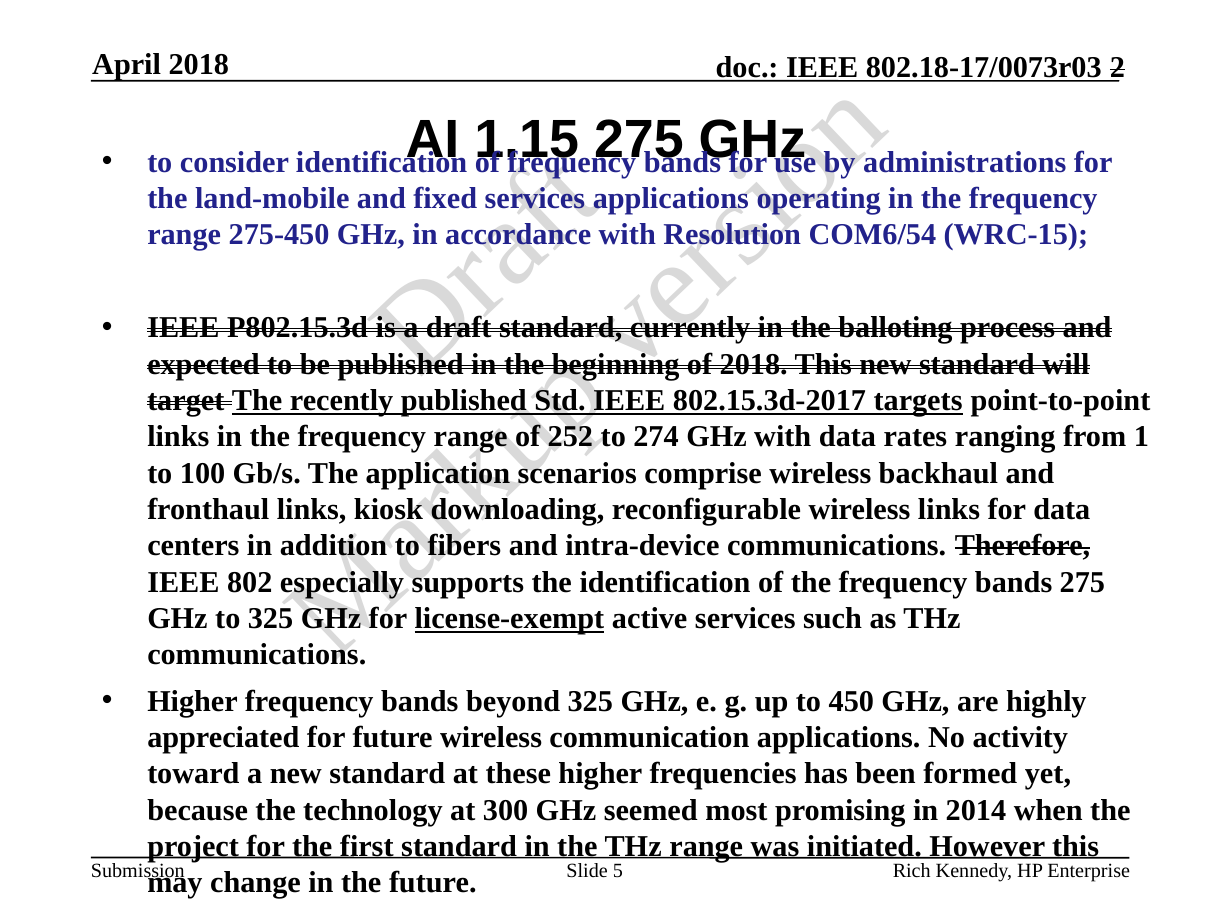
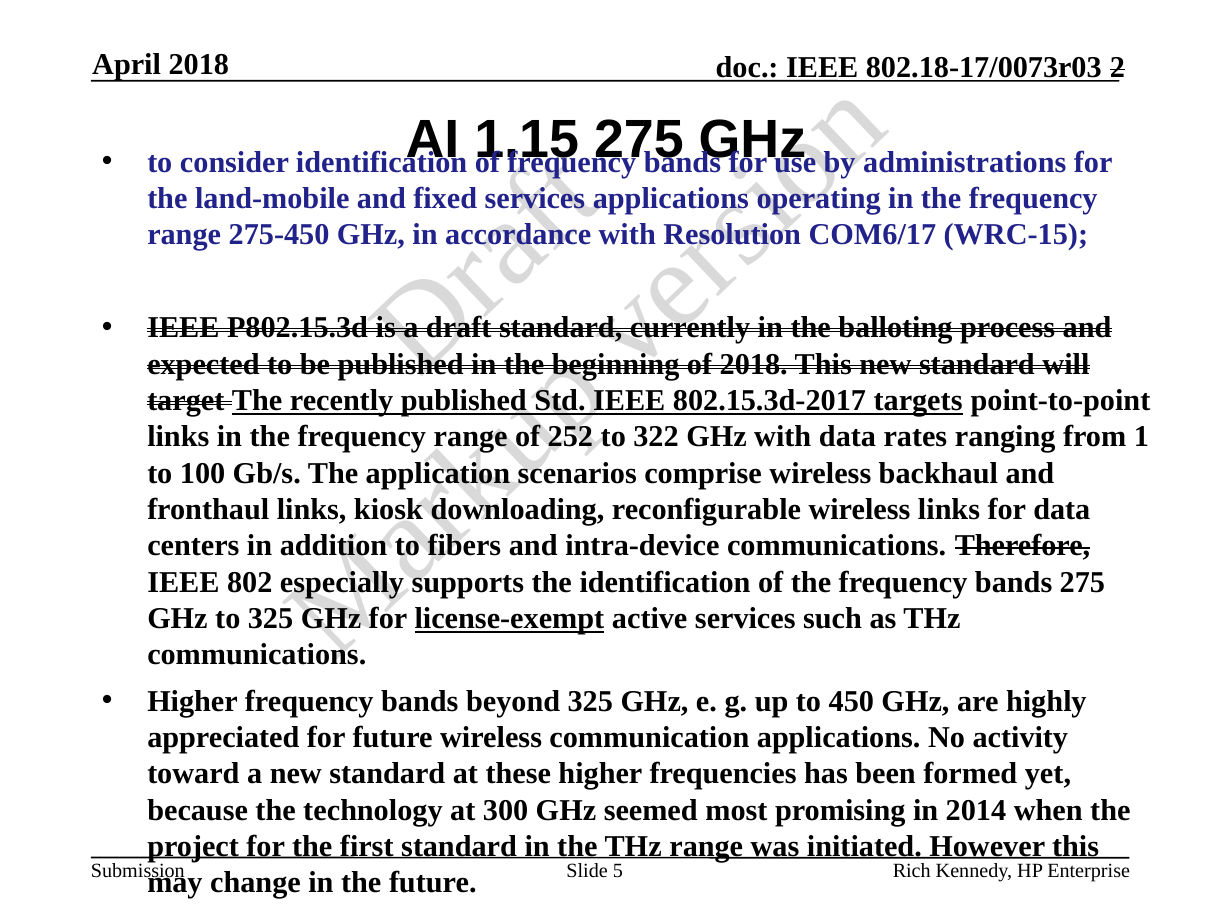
COM6/54: COM6/54 -> COM6/17 (872, 235)
274: 274 -> 322 (656, 437)
